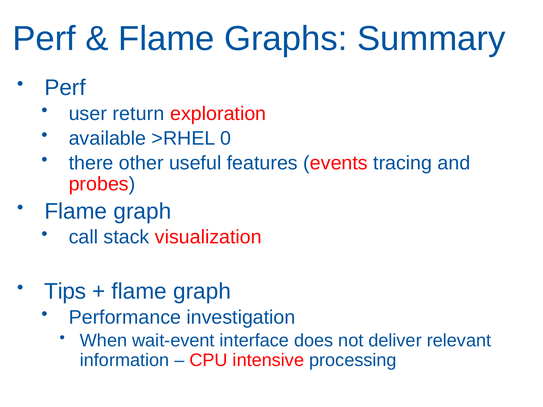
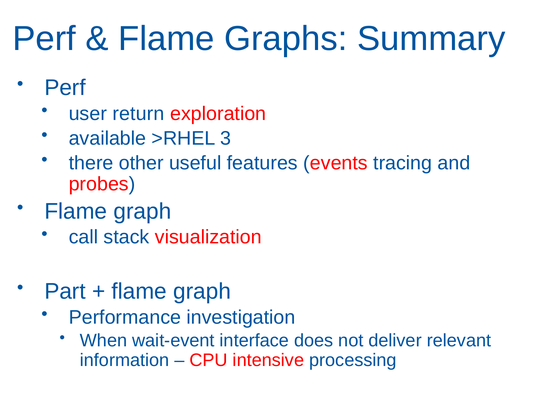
0: 0 -> 3 (226, 138)
Tips: Tips -> Part (65, 292)
